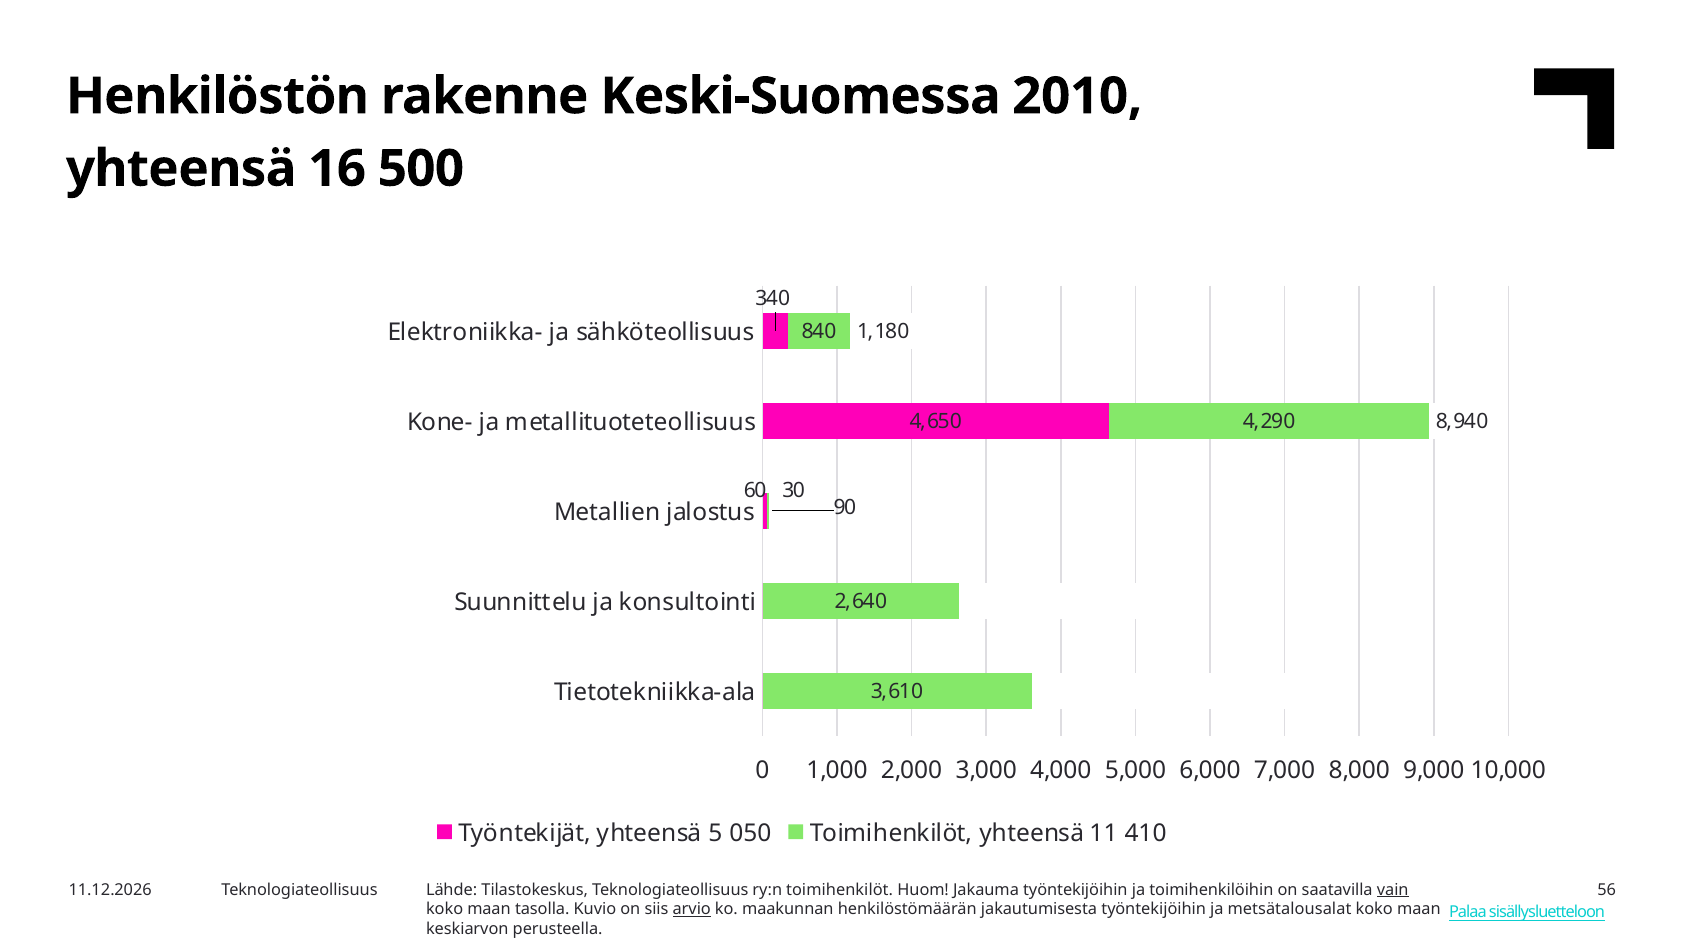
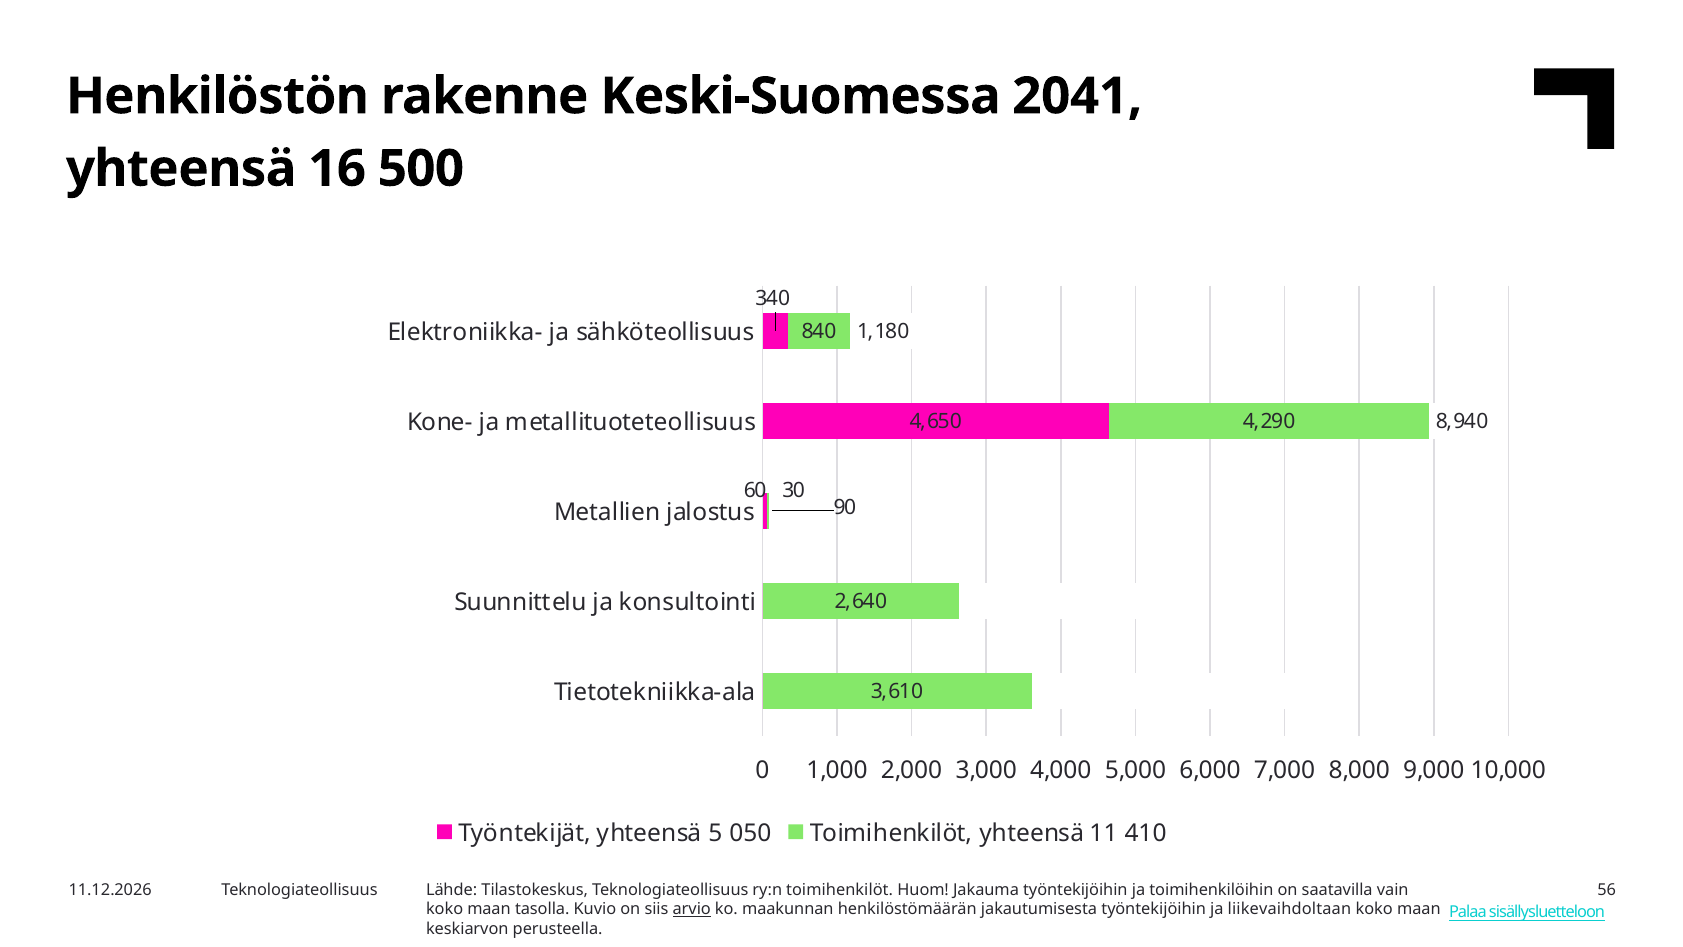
2010: 2010 -> 2041 (1077, 96)
vain underline: present -> none (1393, 890)
metsätalousalat: metsätalousalat -> liikevaihdoltaan (1289, 909)
